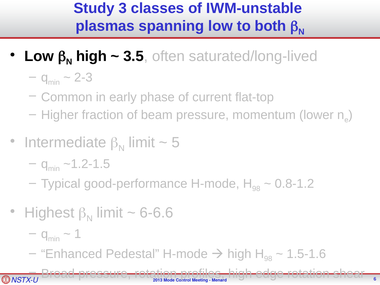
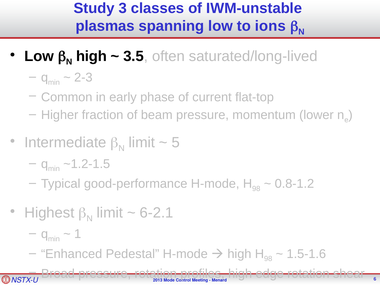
both: both -> ions (270, 26)
6-6.6: 6-6.6 -> 6-2.1 (157, 213)
